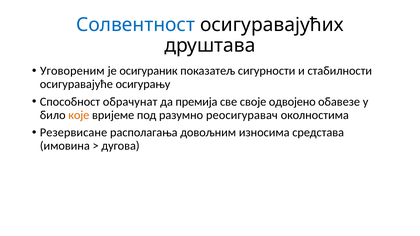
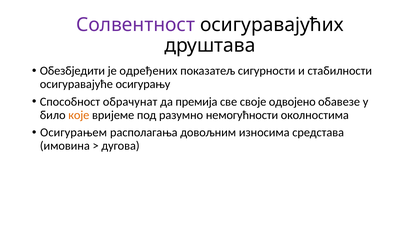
Солвентност colour: blue -> purple (136, 25)
Уговореним: Уговореним -> Обезбједити (72, 71)
осигураник: осигураник -> одређених (148, 71)
реосигуравач: реосигуравач -> немогућности (242, 115)
Резервисане: Резервисане -> Осигурањем (74, 133)
